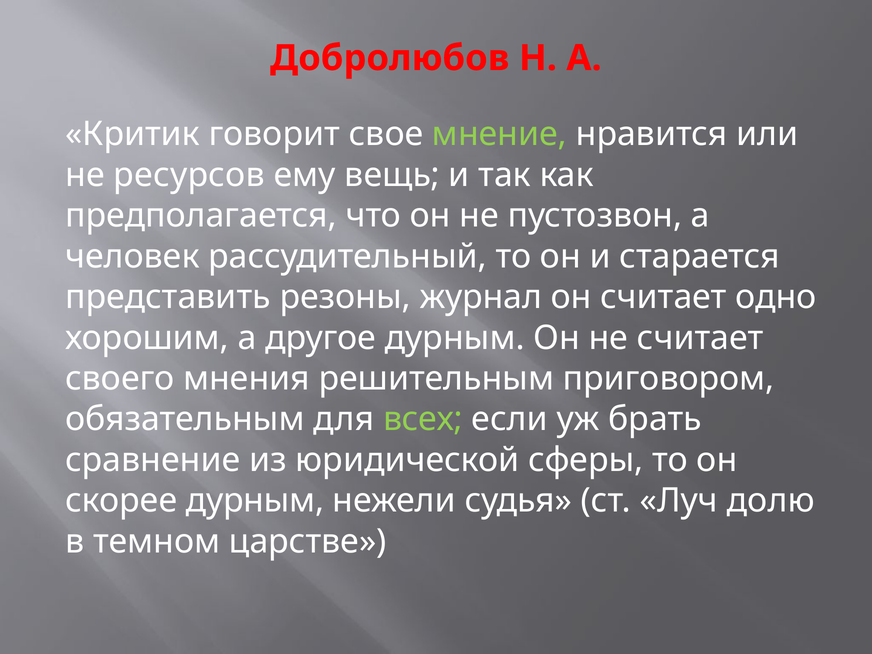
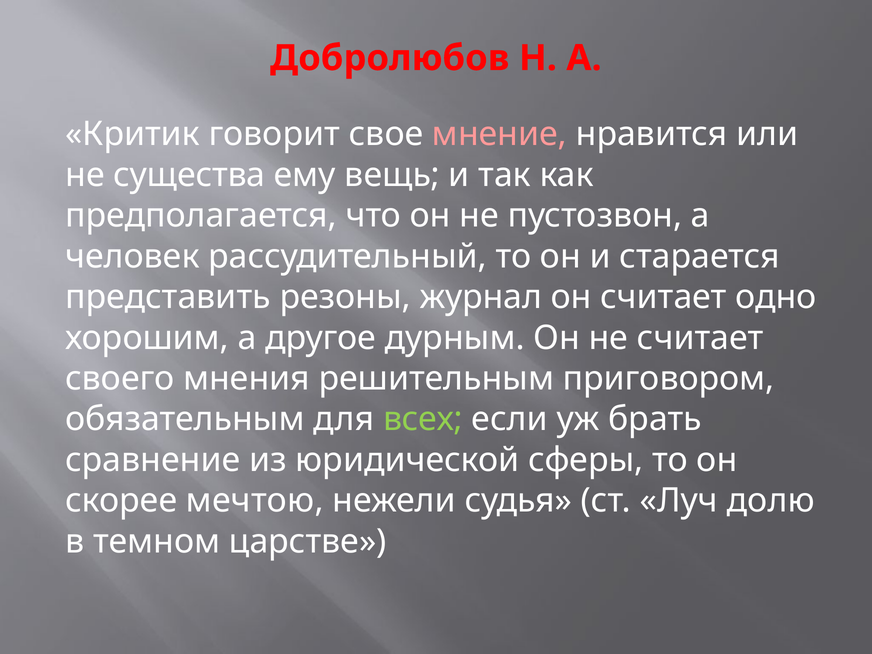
мнение colour: light green -> pink (500, 134)
ресурсов: ресурсов -> существа (189, 175)
скорее дурным: дурным -> мечтою (255, 501)
